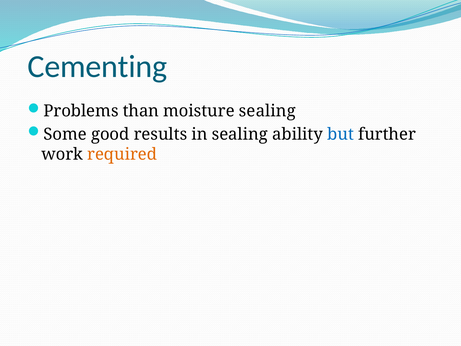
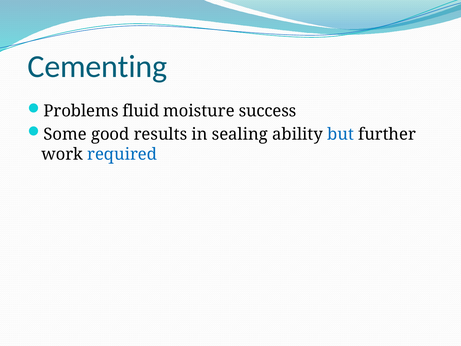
than: than -> fluid (141, 111)
moisture sealing: sealing -> success (268, 111)
required colour: orange -> blue (122, 154)
